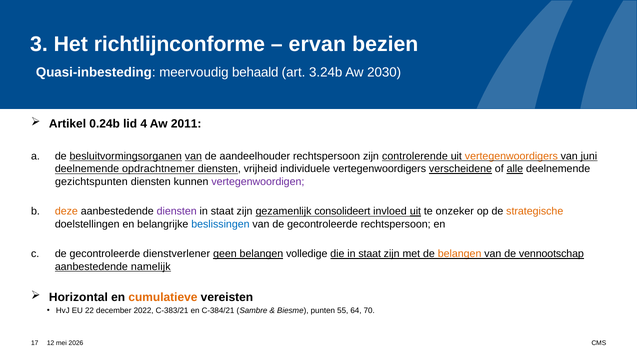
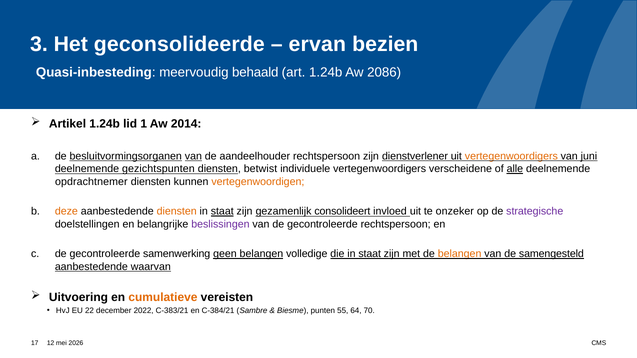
richtlijnconforme: richtlijnconforme -> geconsolideerde (179, 44)
art 3.24b: 3.24b -> 1.24b (326, 72)
2030: 2030 -> 2086 (384, 72)
Artikel 0.24b: 0.24b -> 1.24b (105, 124)
4: 4 -> 1 (144, 124)
2011: 2011 -> 2014 (186, 124)
controlerende: controlerende -> dienstverlener (415, 156)
opdrachtnemer: opdrachtnemer -> gezichtspunten (158, 169)
vrijheid: vrijheid -> betwist (260, 169)
verscheidene underline: present -> none (460, 169)
gezichtspunten: gezichtspunten -> opdrachtnemer (91, 182)
vertegenwoordigen colour: purple -> orange (258, 182)
diensten colour: purple -> orange (177, 212)
staat underline: none -> present (222, 212)
uit underline: present -> none (415, 212)
strategische colour: orange -> purple (535, 212)
beslissingen colour: blue -> purple (220, 224)
dienstverlener: dienstverlener -> samenwerking (177, 254)
vennootschap: vennootschap -> samengesteld (551, 254)
namelijk: namelijk -> waarvan (151, 267)
Horizontal: Horizontal -> Uitvoering (78, 298)
